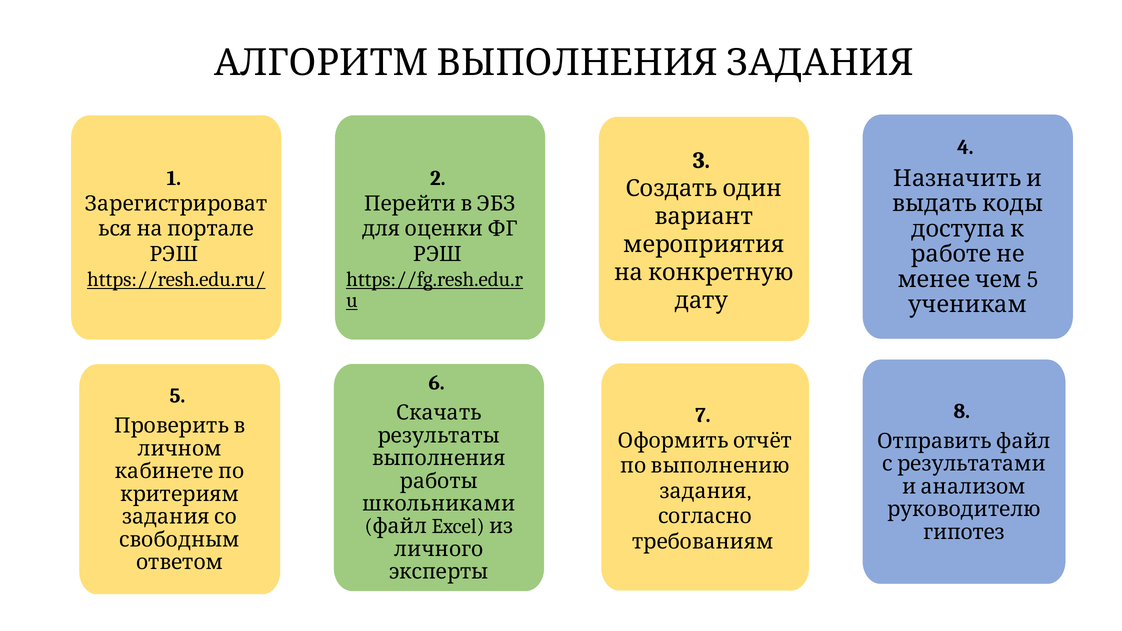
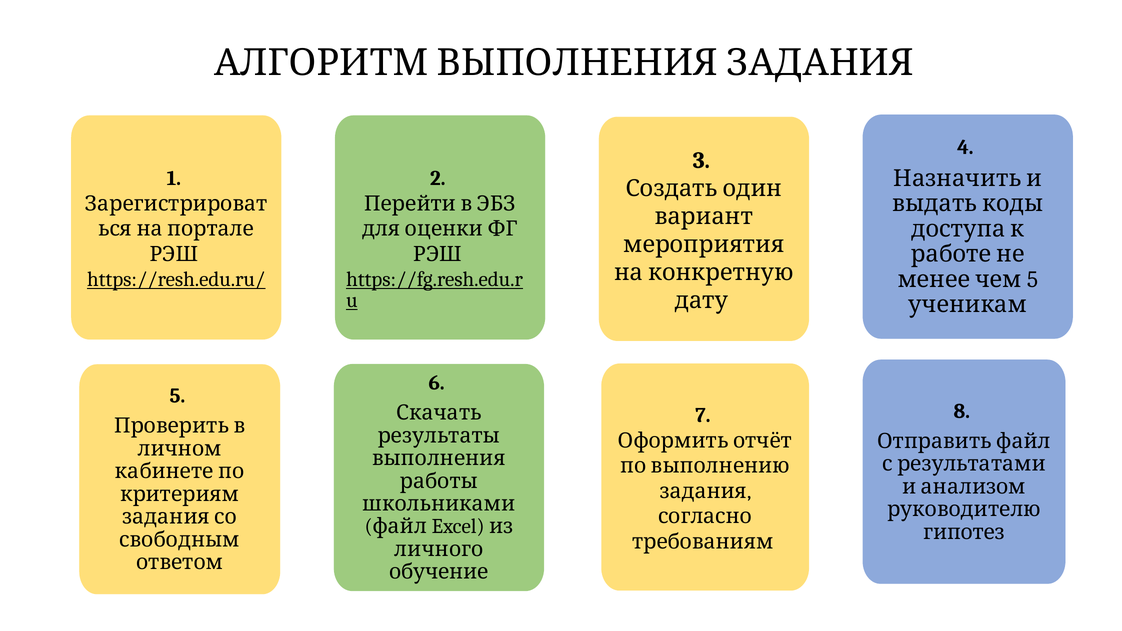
эксперты: эксперты -> обучение (439, 572)
